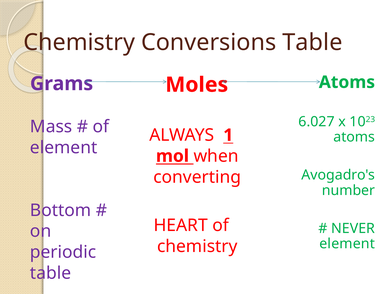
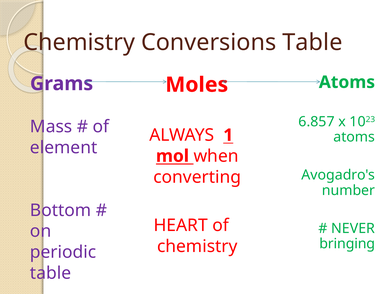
6.027: 6.027 -> 6.857 (317, 122)
element: element -> bringing (347, 244)
